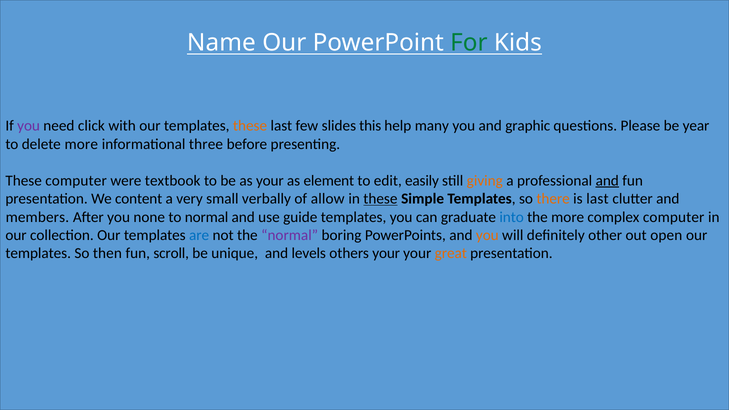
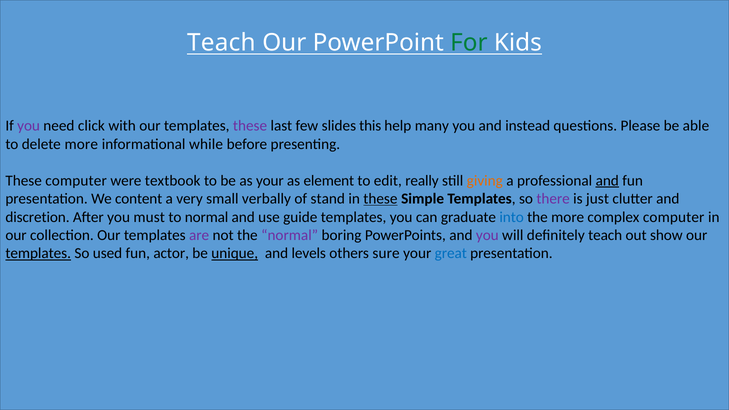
Name: Name -> Teach (221, 43)
these colour: orange -> purple (250, 126)
graphic: graphic -> instead (528, 126)
year: year -> able (696, 126)
three: three -> while (206, 144)
easily: easily -> really (422, 181)
allow: allow -> stand (328, 199)
there colour: orange -> purple (553, 199)
is last: last -> just (598, 199)
members: members -> discretion (37, 217)
none: none -> must (149, 217)
are colour: blue -> purple (199, 235)
you colour: orange -> purple (487, 235)
definitely other: other -> teach (605, 235)
open: open -> show (666, 235)
templates underline: none -> present (38, 253)
then: then -> used (107, 253)
scroll: scroll -> actor (171, 253)
unique underline: none -> present (235, 253)
others your: your -> sure (386, 253)
great colour: orange -> blue (451, 253)
